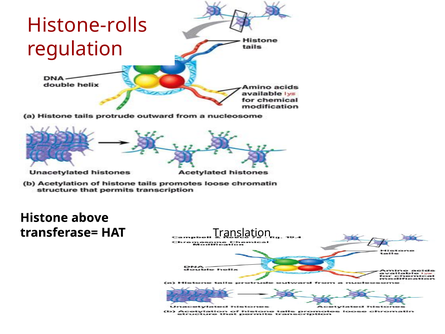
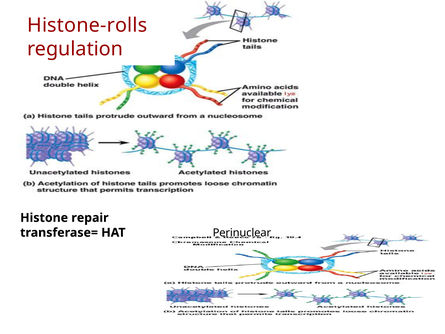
above: above -> repair (90, 218)
Translation: Translation -> Perinuclear (242, 233)
